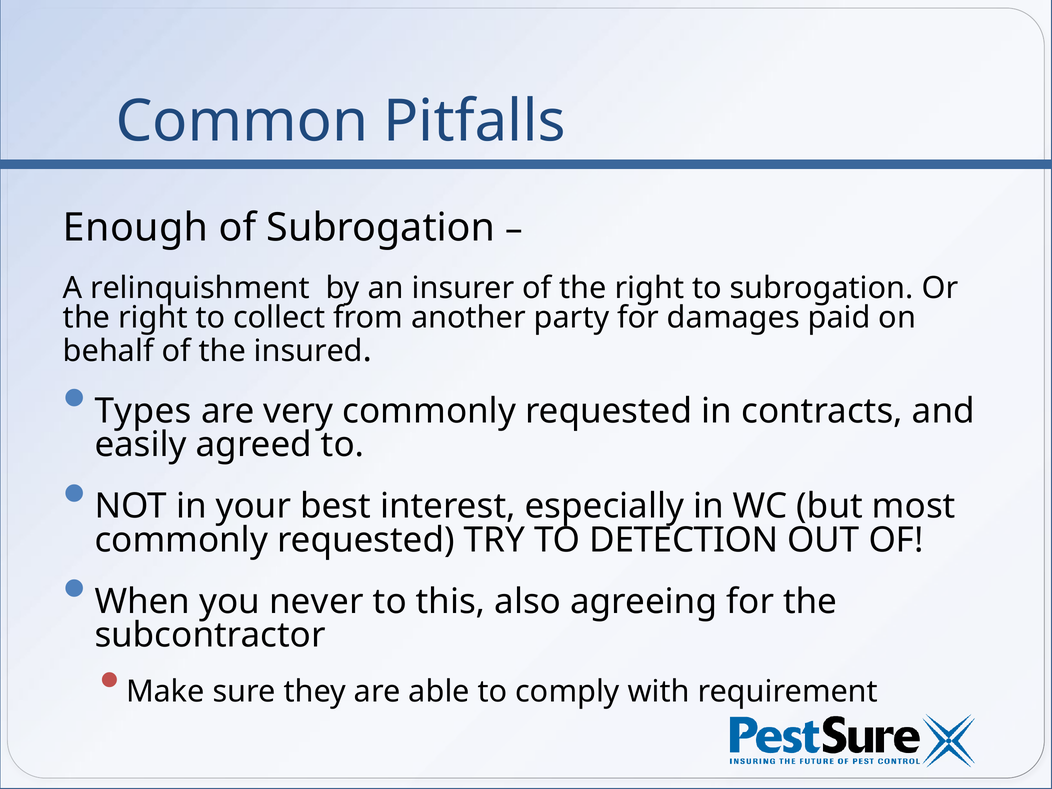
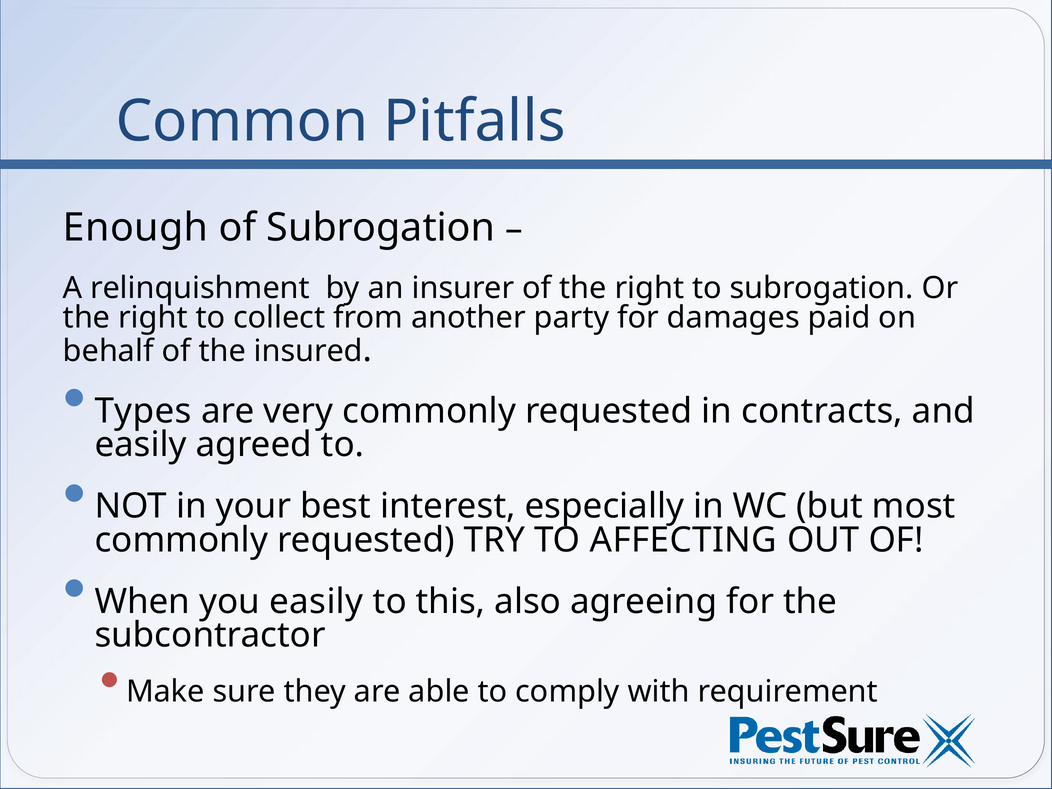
DETECTION: DETECTION -> AFFECTING (683, 540)
you never: never -> easily (316, 602)
